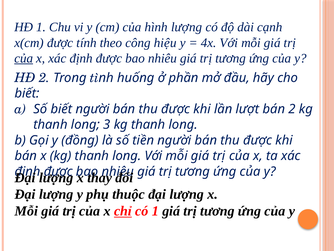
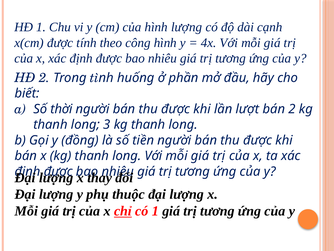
công hiệu: hiệu -> hình (165, 43)
của underline: present -> none (24, 58)
Số biết: biết -> thời (61, 109)
